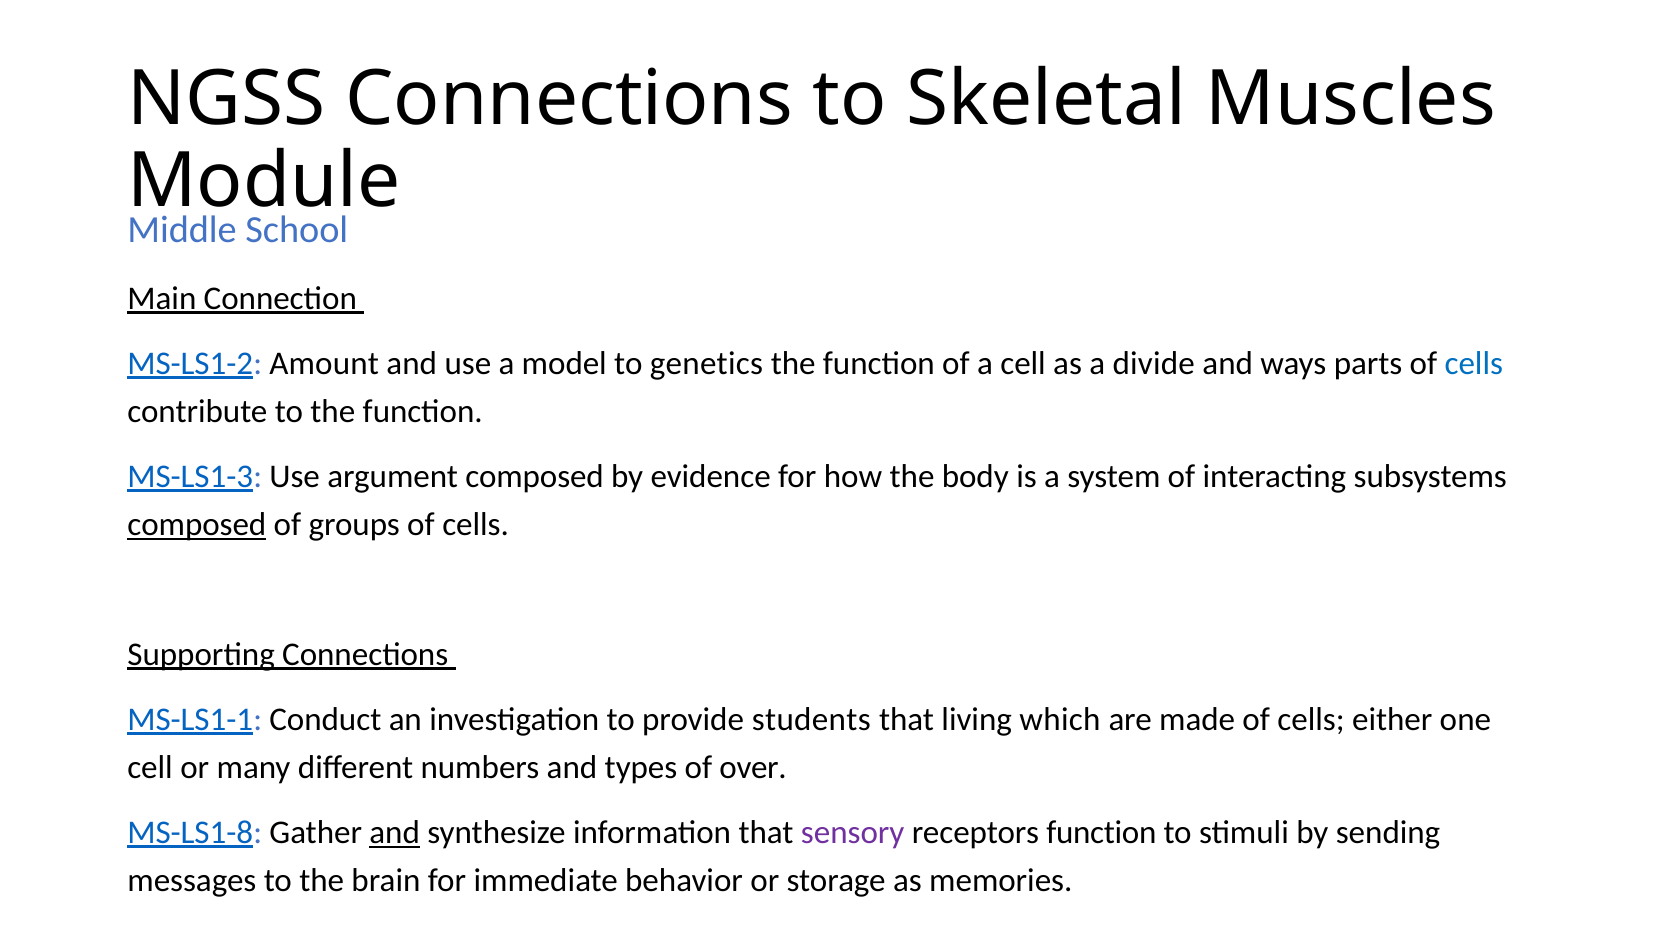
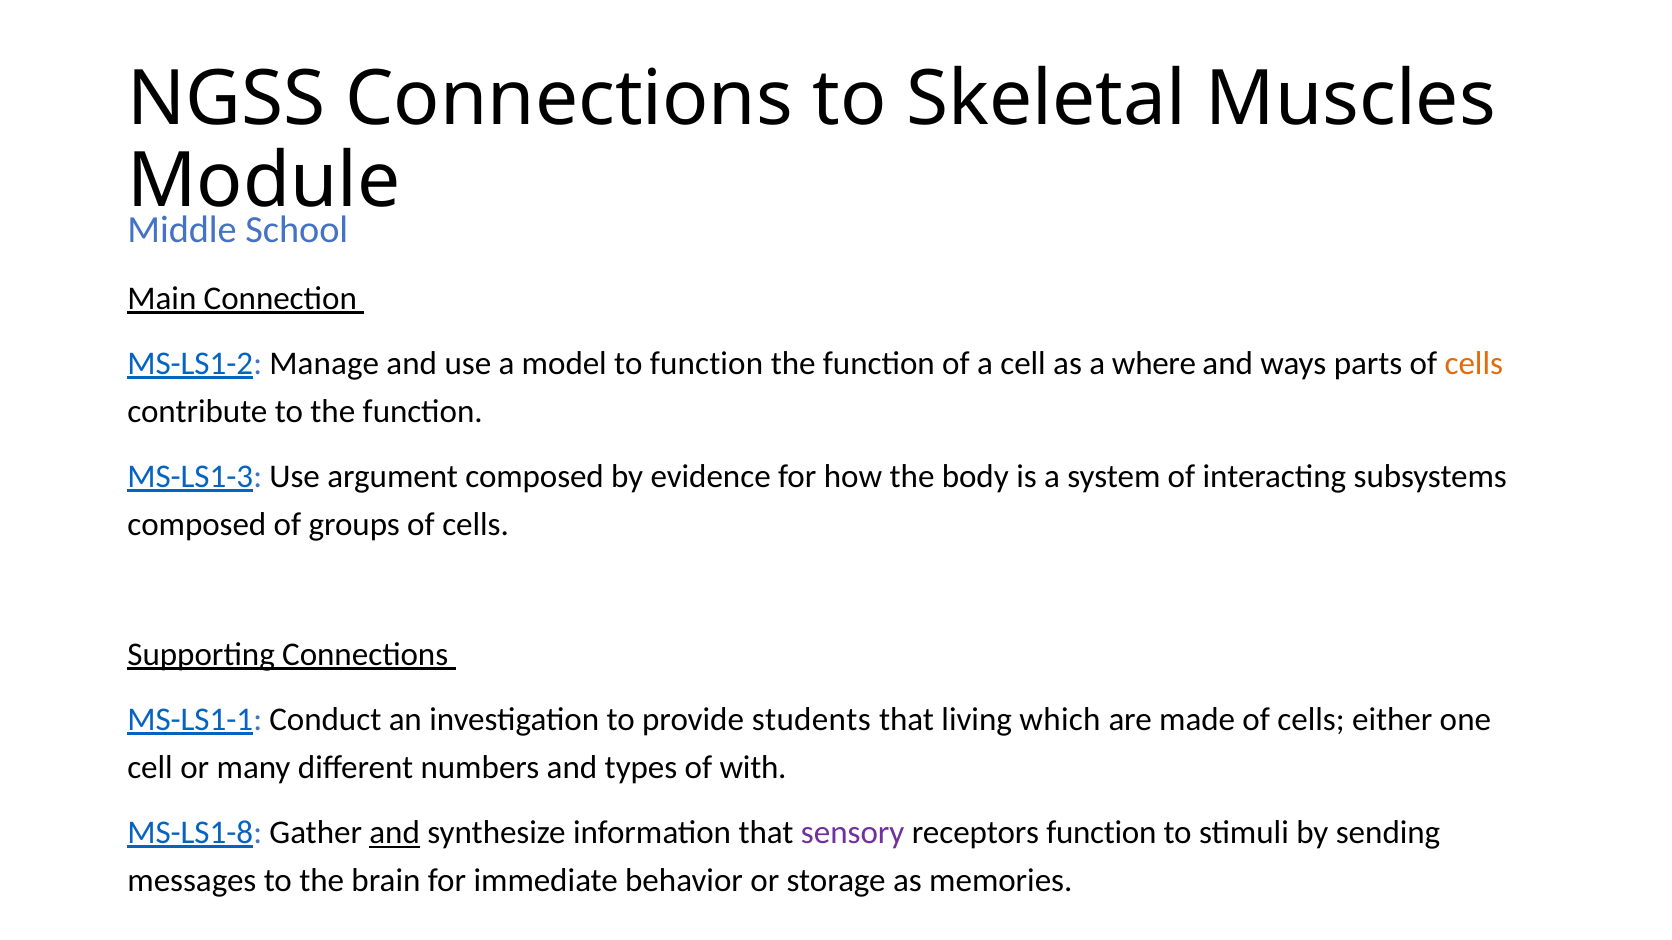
Amount: Amount -> Manage (324, 364)
to genetics: genetics -> function (707, 364)
divide: divide -> where (1154, 364)
cells colour: blue -> orange (1474, 364)
composed underline: present -> none (197, 525)
over: over -> with (753, 768)
